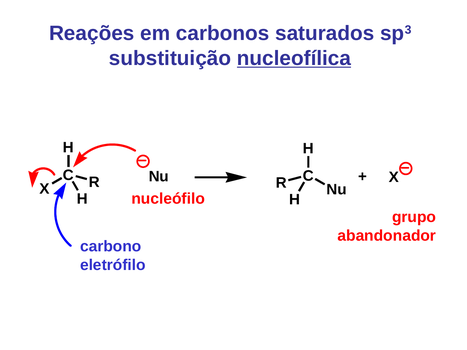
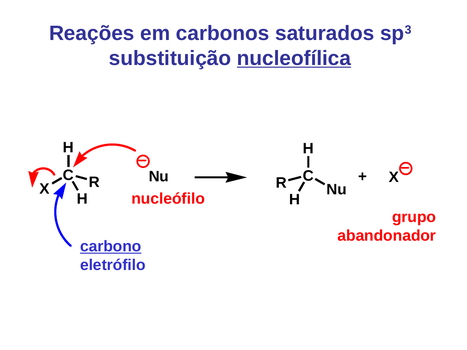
carbono underline: none -> present (111, 247)
